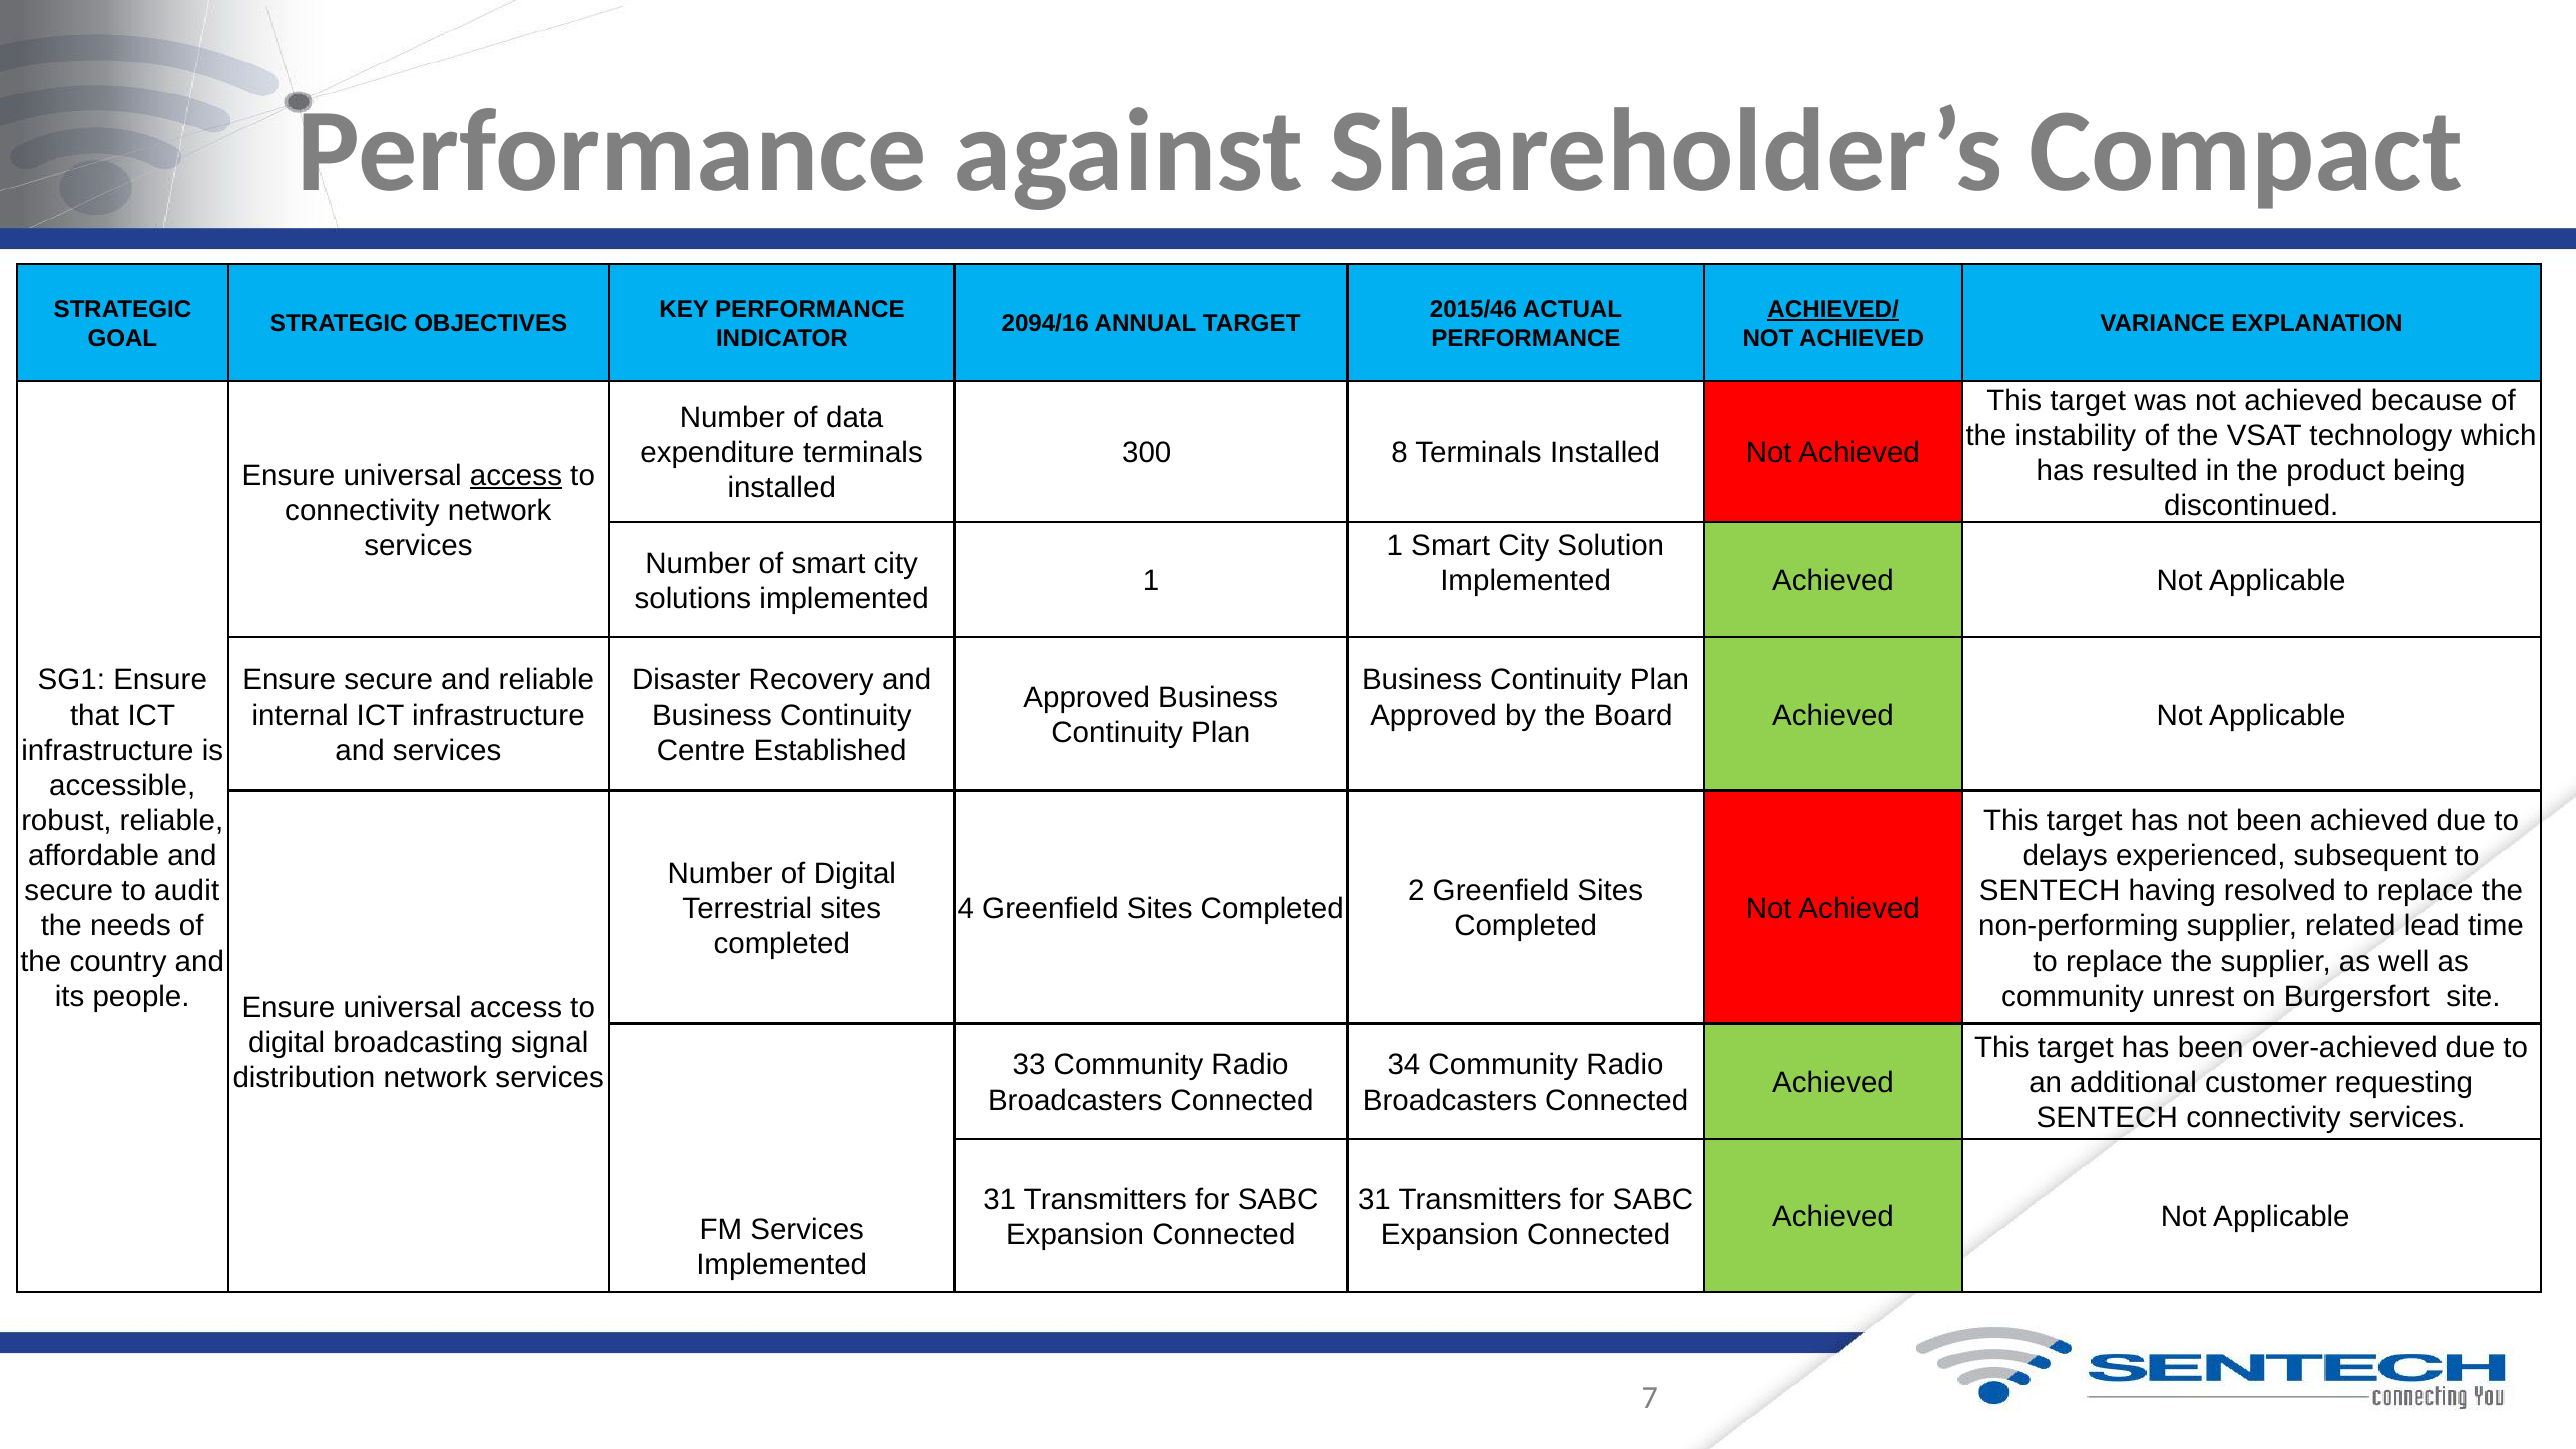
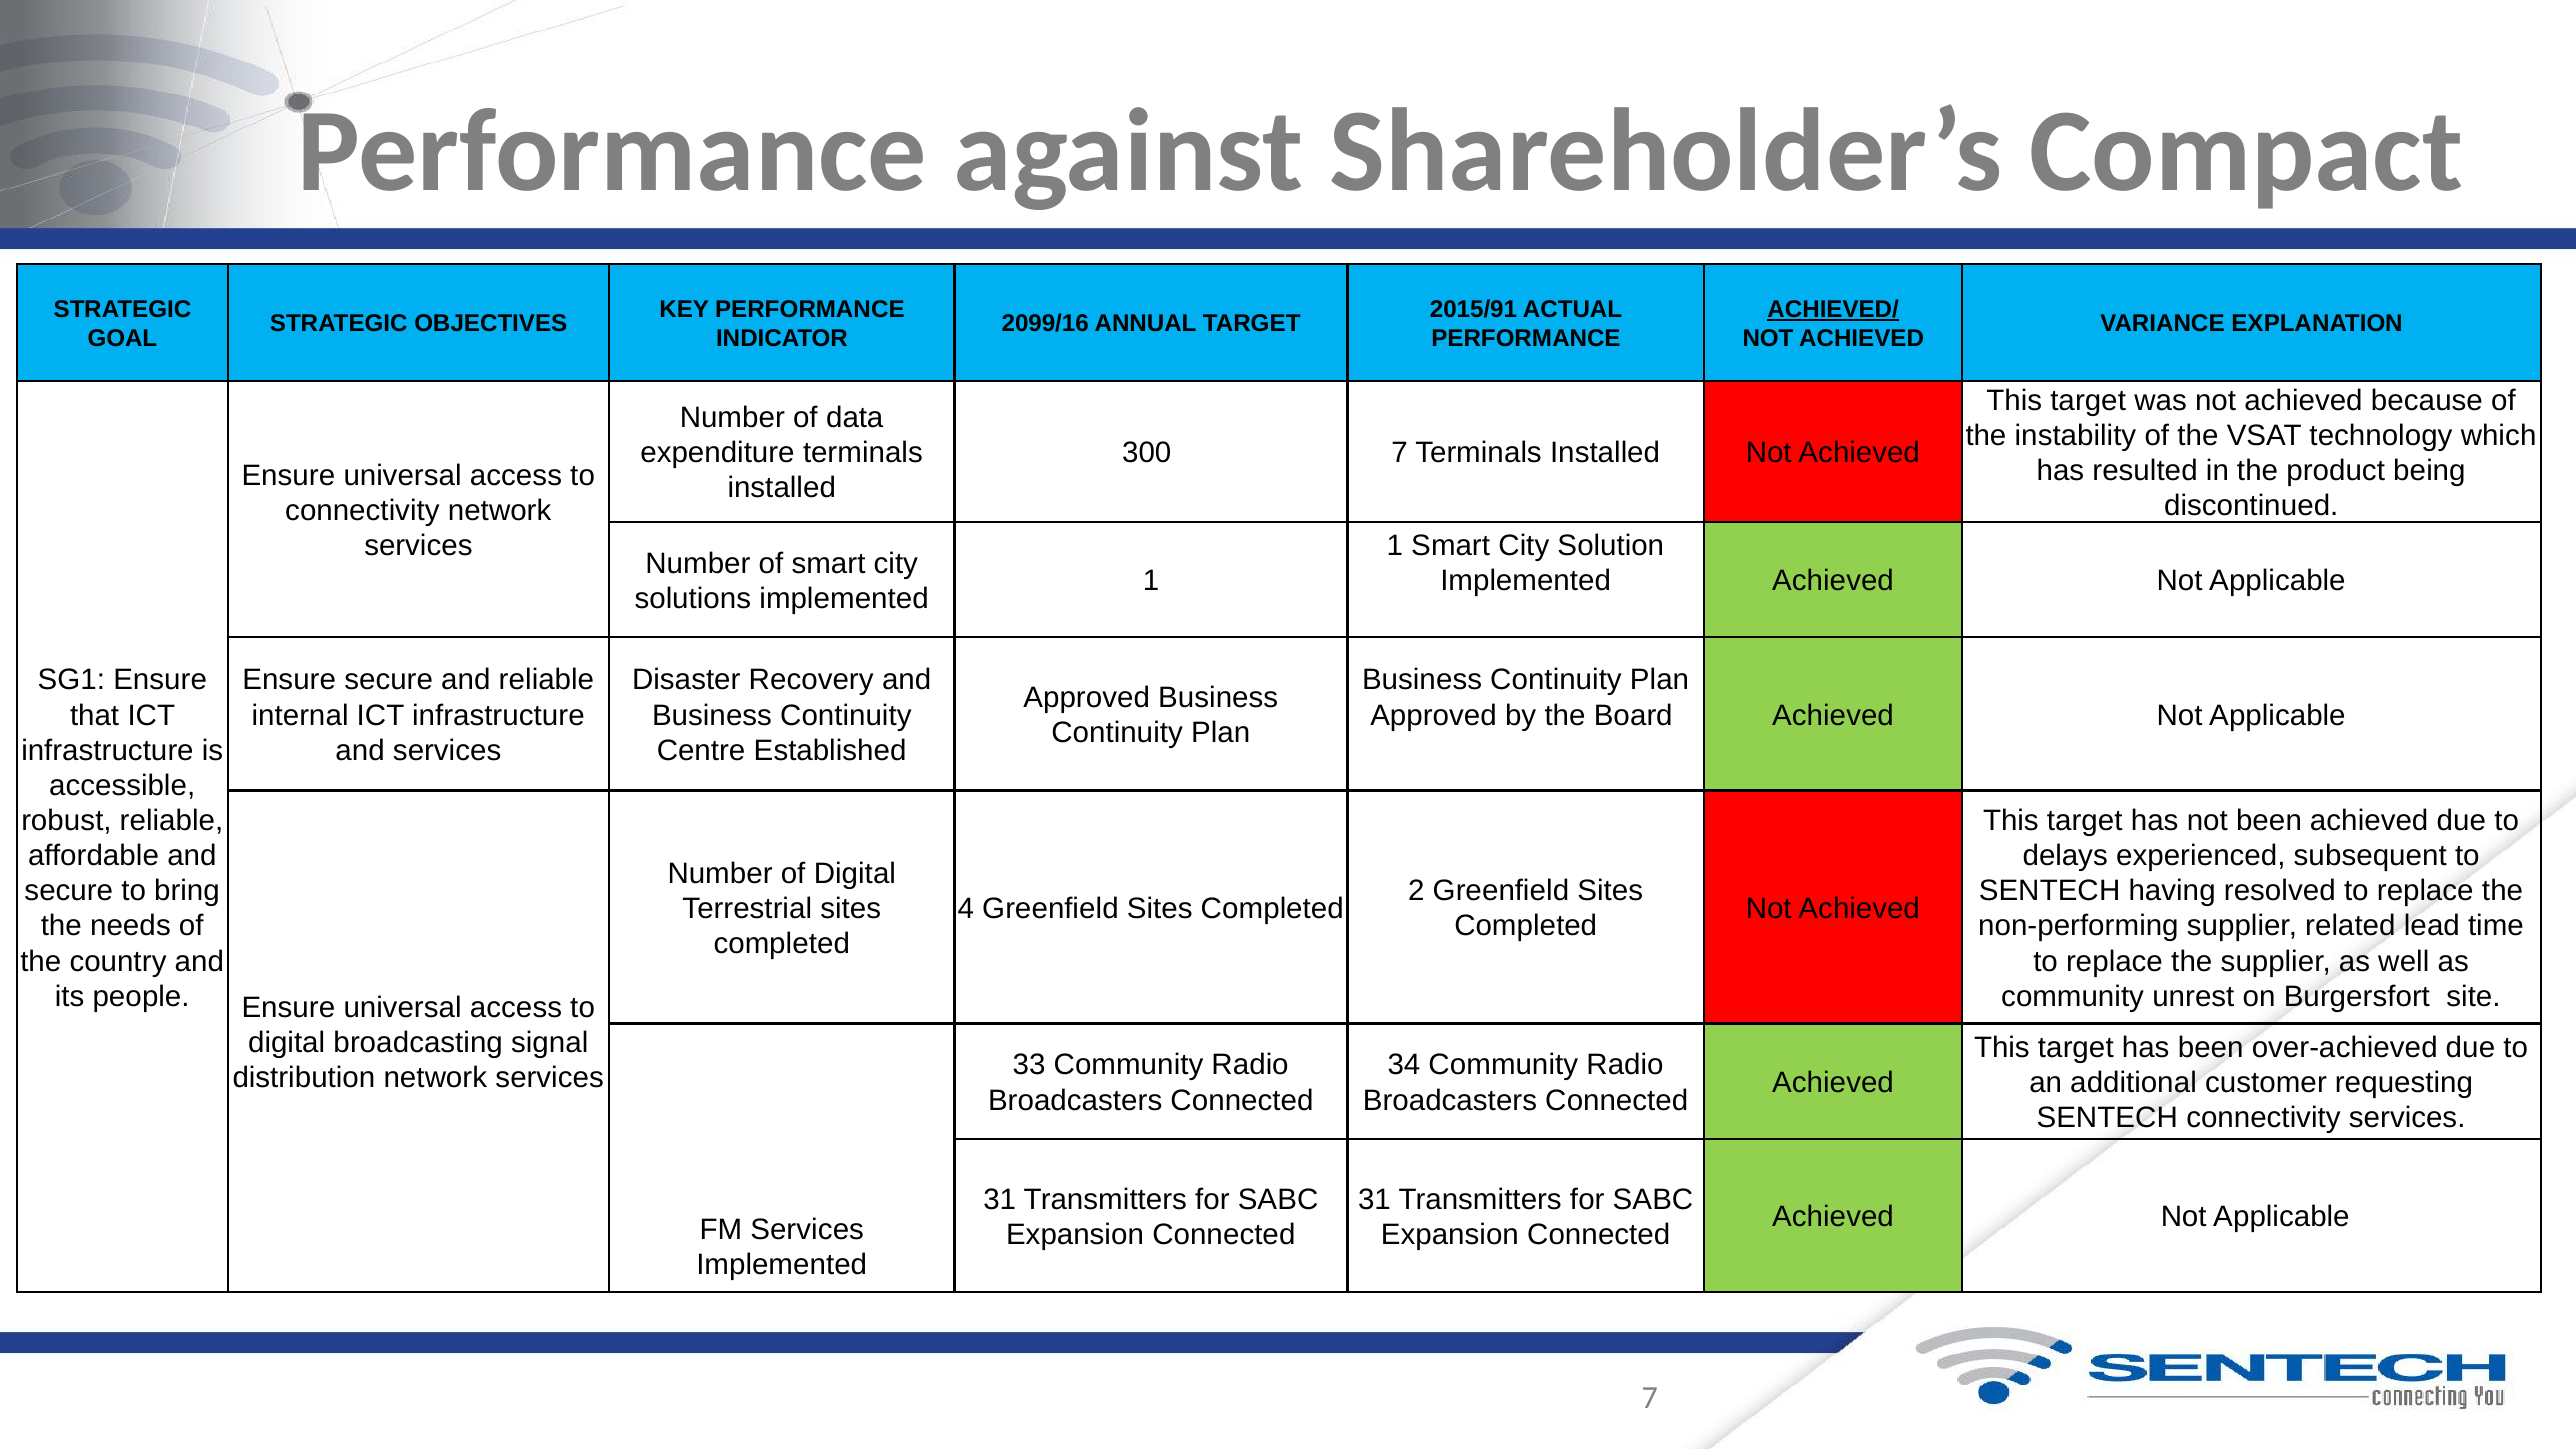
2015/46: 2015/46 -> 2015/91 (1473, 309)
2094/16: 2094/16 -> 2099/16 (1045, 324)
300 8: 8 -> 7 (1399, 453)
access underline: present -> none (516, 475)
audit: audit -> bring (187, 891)
